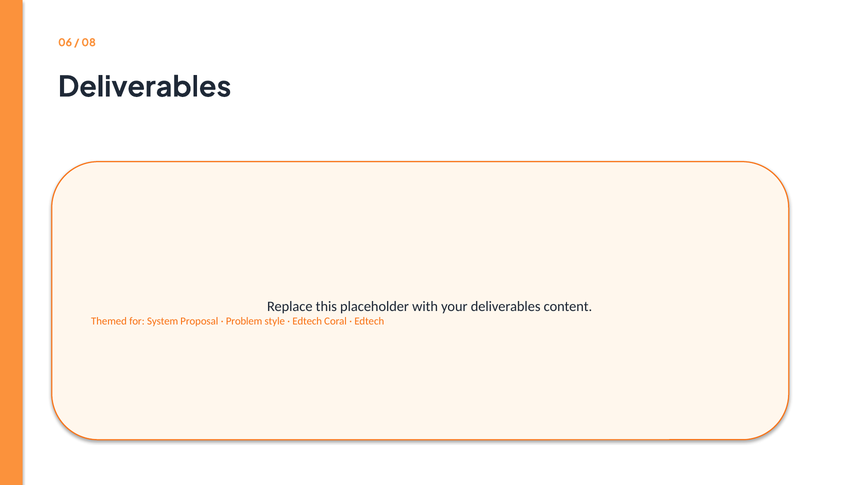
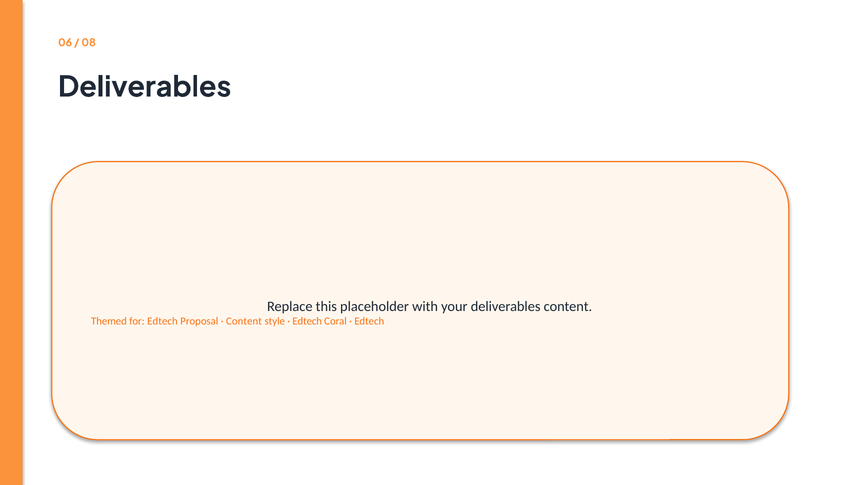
for System: System -> Edtech (162, 321)
Problem: Problem -> Content (244, 321)
